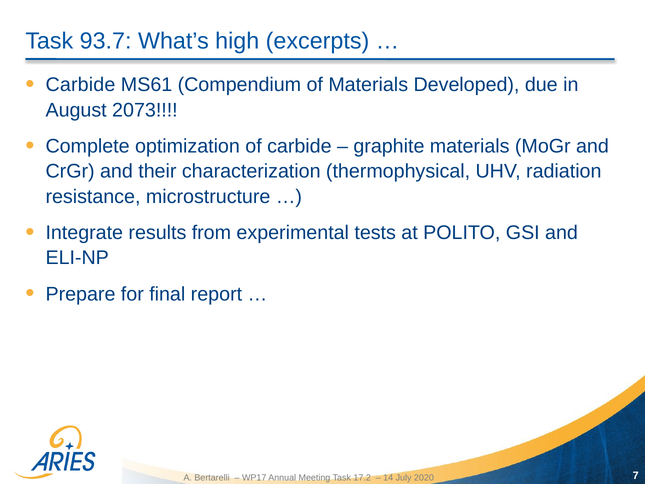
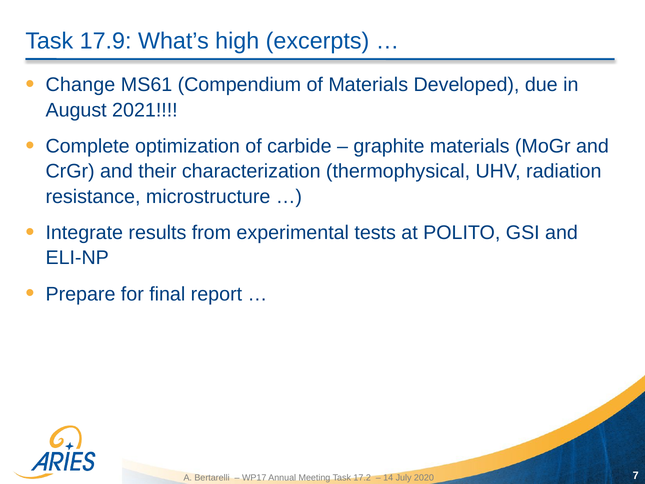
93.7: 93.7 -> 17.9 (106, 41)
Carbide: Carbide -> Change (80, 85)
2073: 2073 -> 2021 (145, 110)
